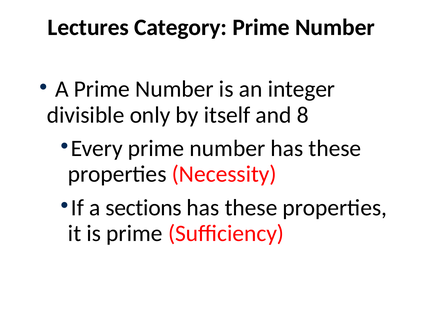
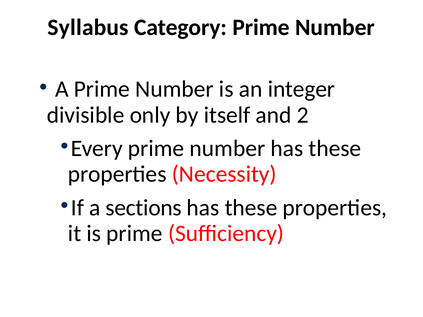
Lectures: Lectures -> Syllabus (88, 28)
8: 8 -> 2 (303, 115)
